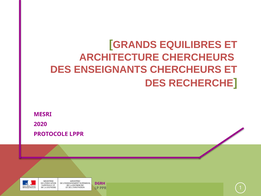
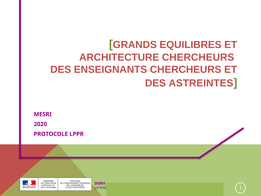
RECHERCHE: RECHERCHE -> ASTREINTES (201, 83)
